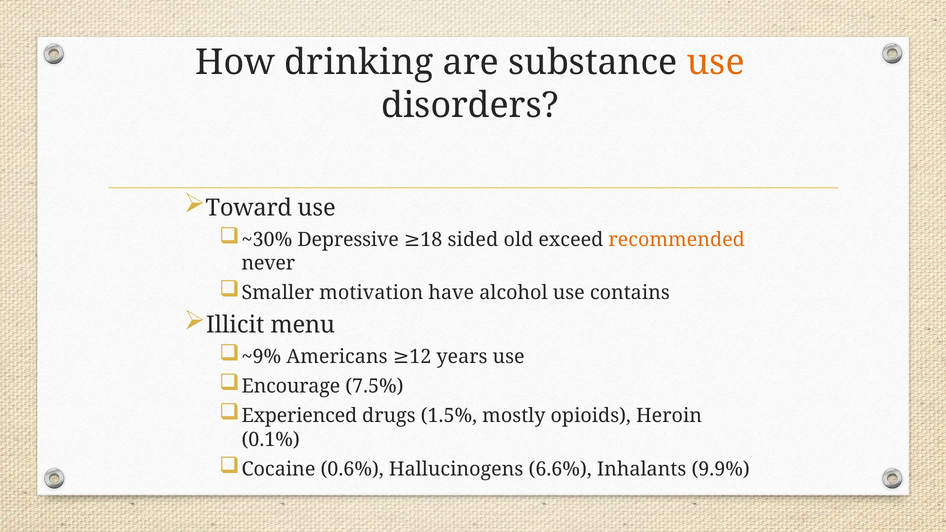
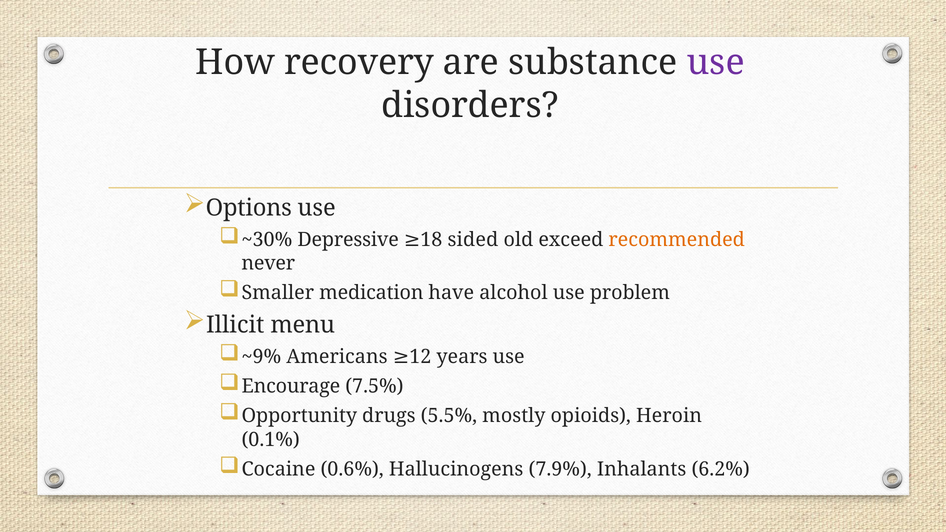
drinking: drinking -> recovery (359, 63)
use colour: orange -> purple (716, 63)
Toward: Toward -> Options (249, 208)
motivation: motivation -> medication (371, 293)
contains: contains -> problem (630, 293)
Experienced: Experienced -> Opportunity (299, 416)
1.5%: 1.5% -> 5.5% (449, 416)
6.6%: 6.6% -> 7.9% (560, 469)
9.9%: 9.9% -> 6.2% (721, 469)
